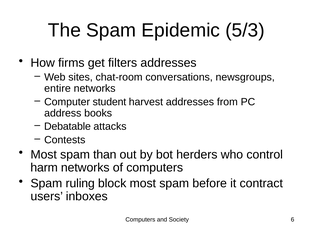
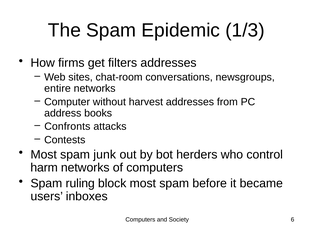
5/3: 5/3 -> 1/3 (245, 30)
student: student -> without (109, 102)
Debatable: Debatable -> Confronts (67, 126)
than: than -> junk (105, 154)
contract: contract -> became (261, 183)
